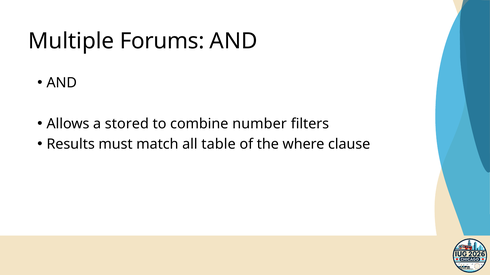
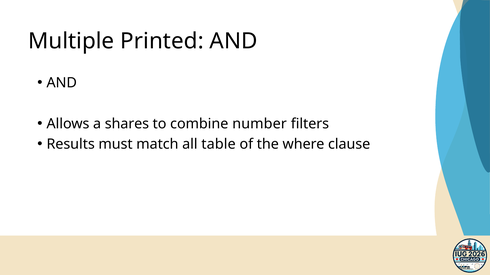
Forums: Forums -> Printed (162, 41)
stored: stored -> shares (127, 124)
